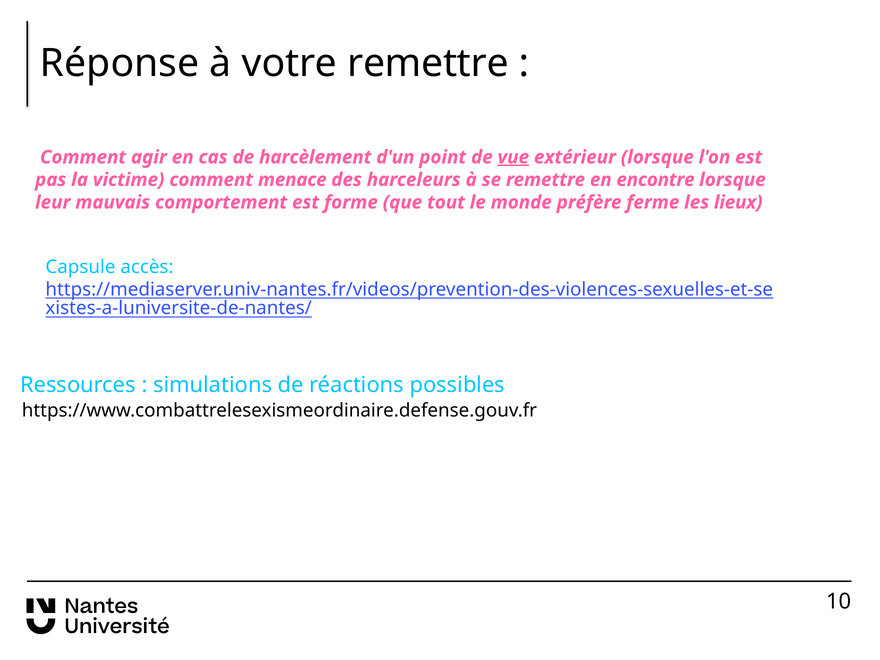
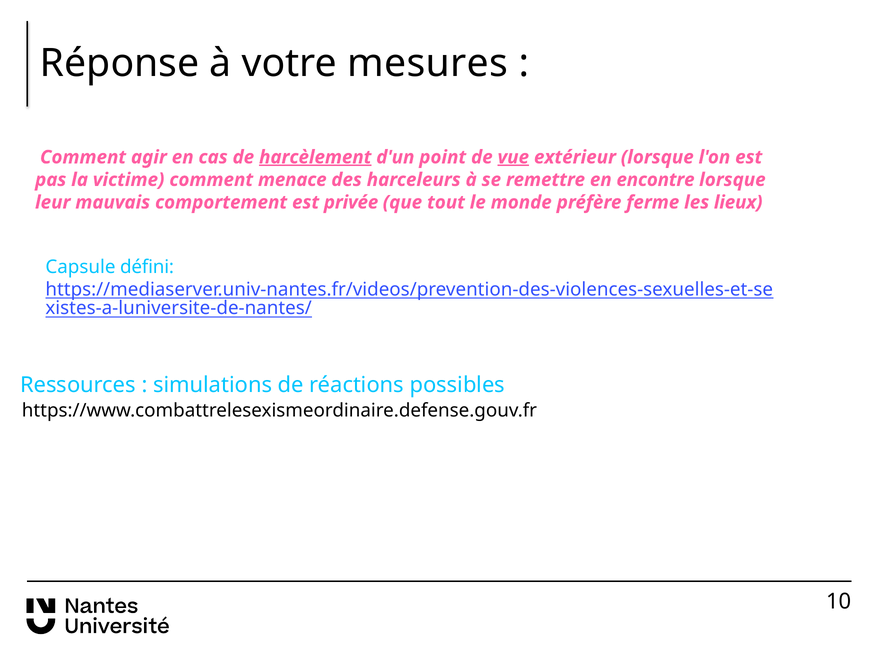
votre remettre: remettre -> mesures (428, 64)
harcèlement underline: none -> present (315, 157)
forme: forme -> privée (351, 202)
accès: accès -> défini (147, 267)
